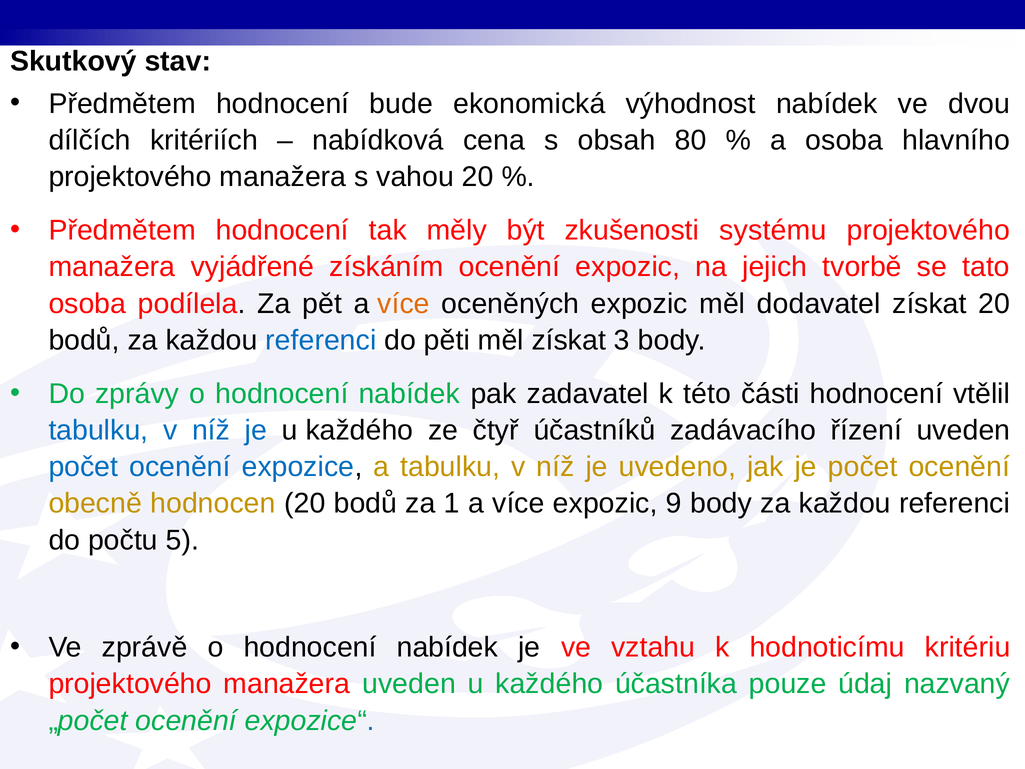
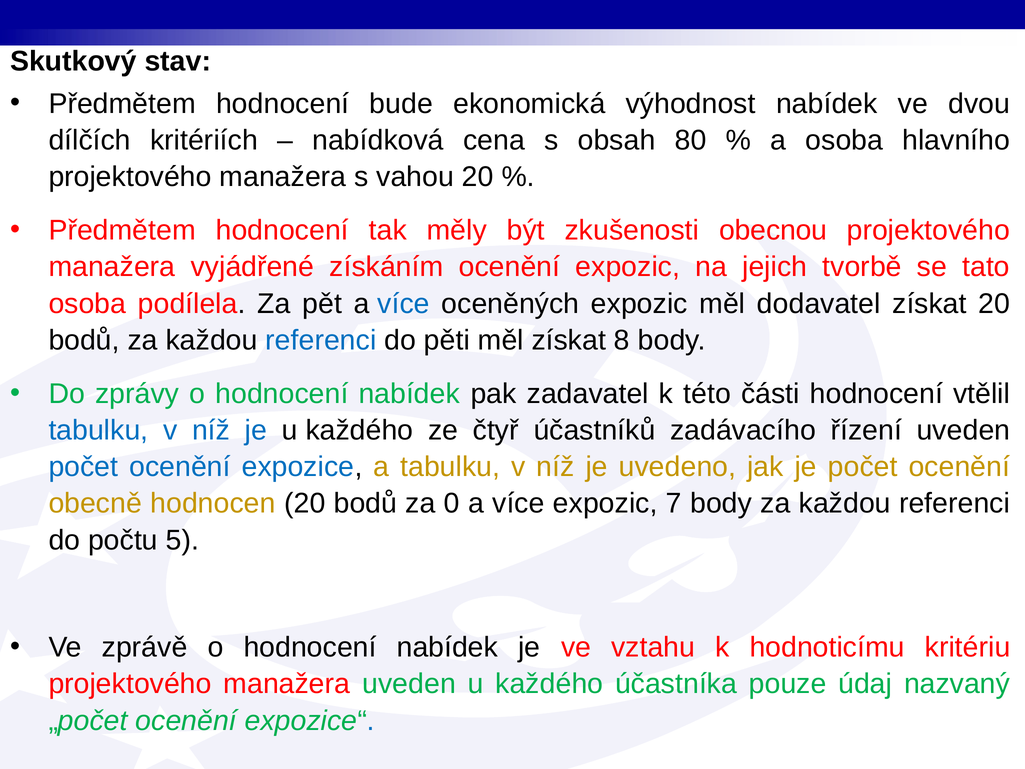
systému: systému -> obecnou (773, 230)
více colour: orange -> blue (404, 304)
3: 3 -> 8 (622, 340)
1: 1 -> 0 (452, 503)
9: 9 -> 7 (674, 503)
